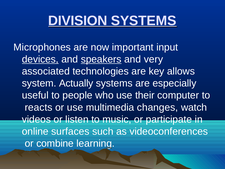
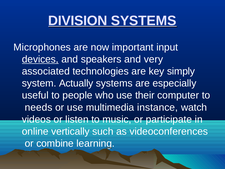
speakers underline: present -> none (101, 59)
allows: allows -> simply (181, 71)
reacts: reacts -> needs (39, 107)
changes: changes -> instance (158, 107)
surfaces: surfaces -> vertically (70, 131)
